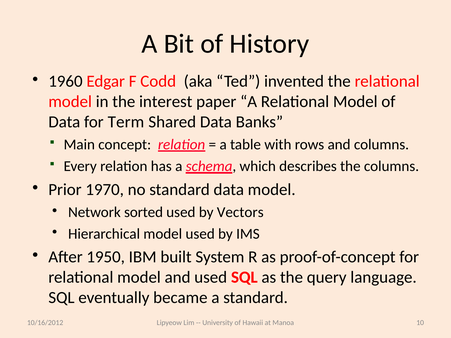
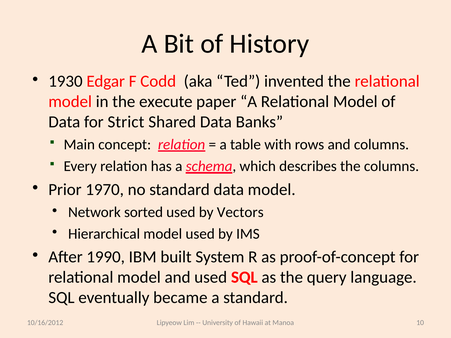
1960: 1960 -> 1930 (65, 81)
interest: interest -> execute (166, 102)
Term: Term -> Strict (126, 122)
1950: 1950 -> 1990 (106, 257)
